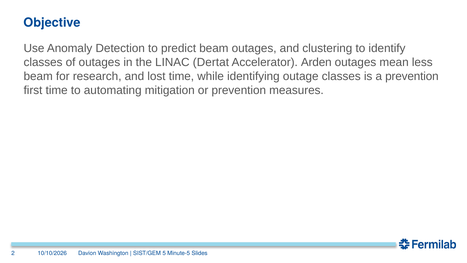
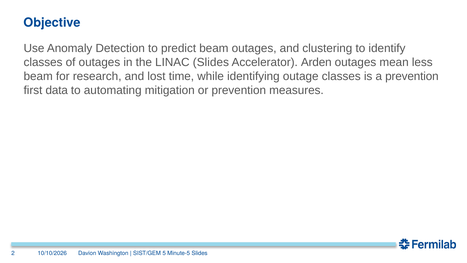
LINAC Dertat: Dertat -> Slides (211, 62)
first time: time -> data (57, 90)
